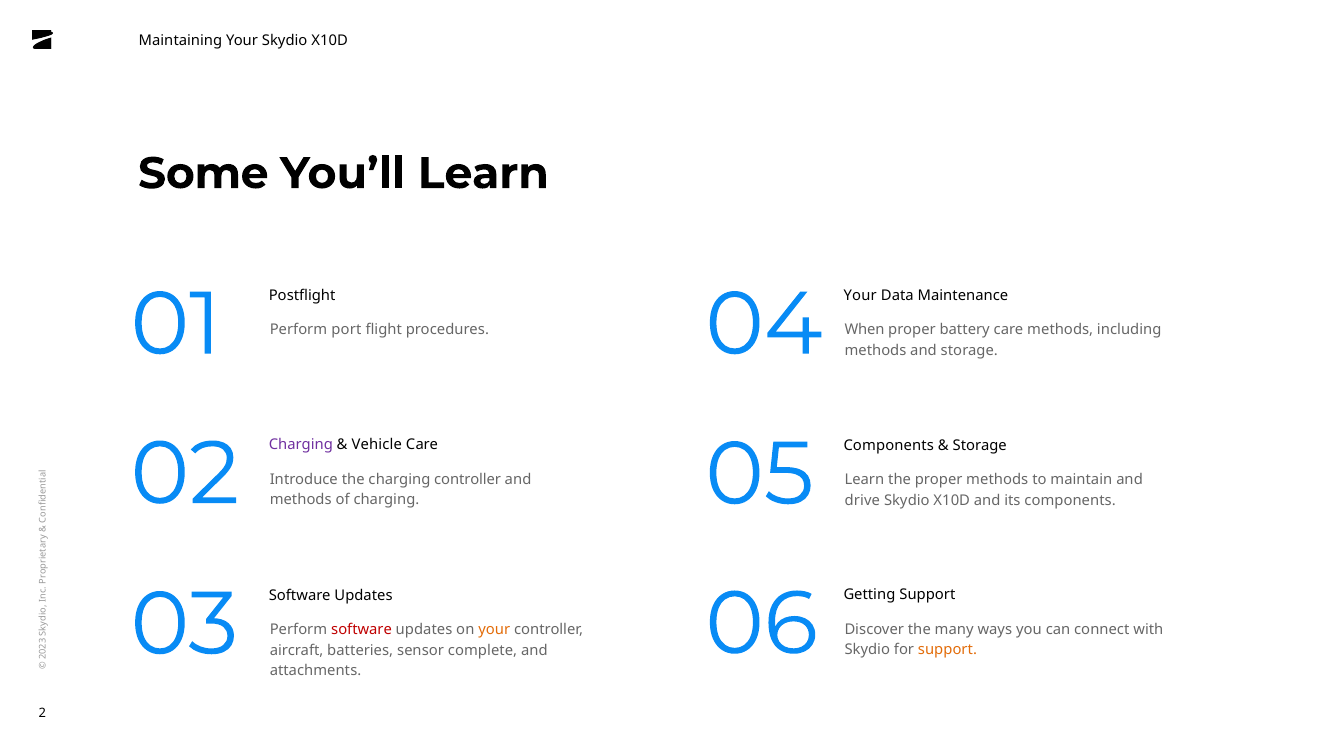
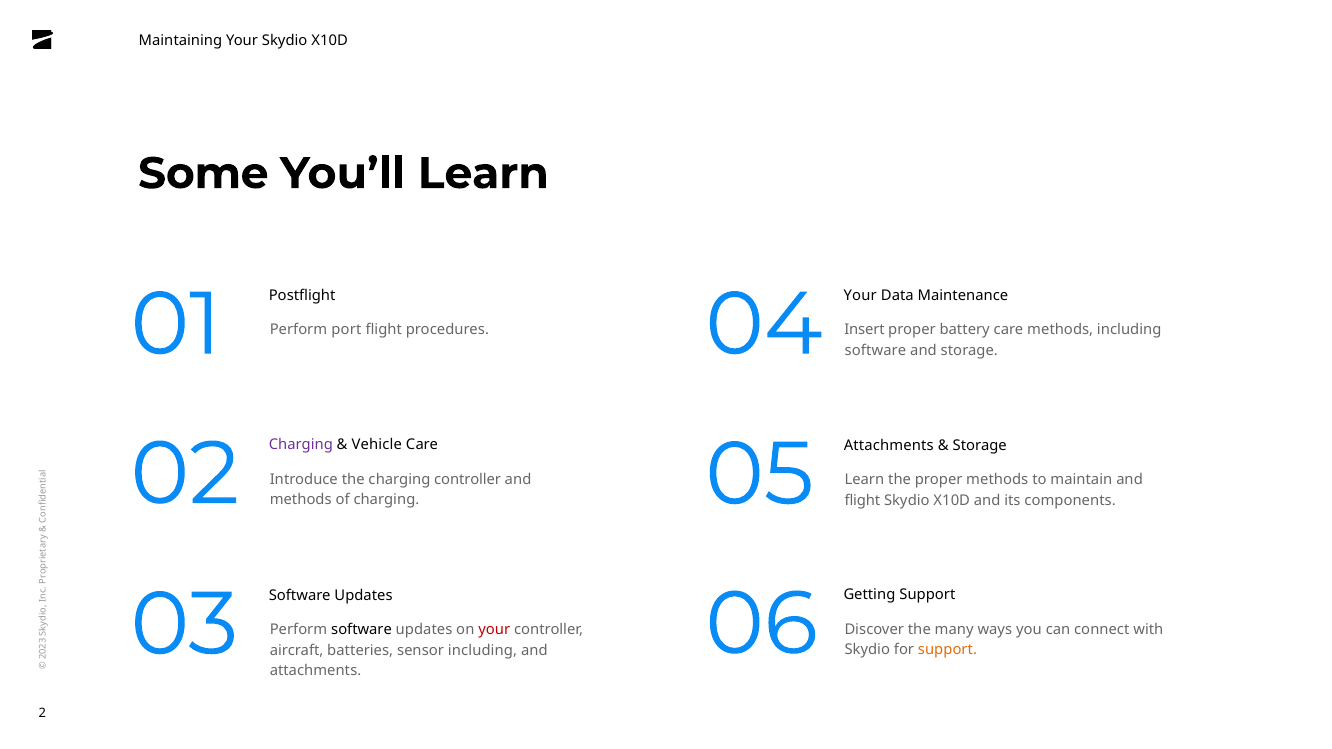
When: When -> Insert (864, 330)
methods: methods -> software (875, 351)
Components: Components -> Attachments (889, 446)
drive: drive -> flight (862, 501)
software colour: red -> black (362, 630)
your colour: orange -> red (494, 630)
sensor complete: complete -> including (483, 651)
